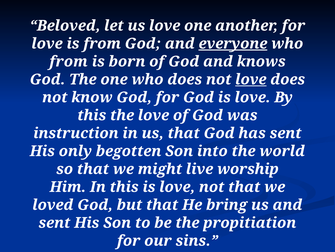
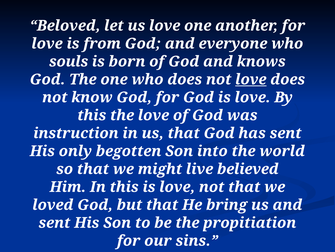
everyone underline: present -> none (233, 43)
from: from -> souls (69, 61)
worship: worship -> believed (248, 169)
